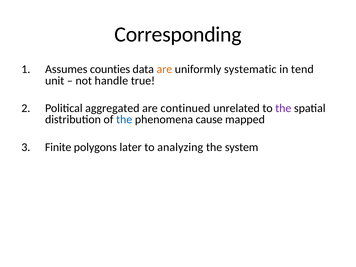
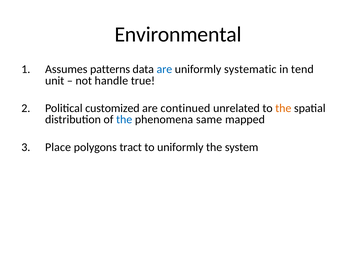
Corresponding: Corresponding -> Environmental (178, 34)
counties: counties -> patterns (110, 69)
are colour: orange -> blue (164, 69)
aggregated: aggregated -> customized (112, 108)
the colour: purple -> orange (283, 108)
cause: cause -> same (209, 120)
Finite: Finite -> Place (58, 147)
later: later -> tract (131, 147)
to analyzing: analyzing -> uniformly (180, 147)
